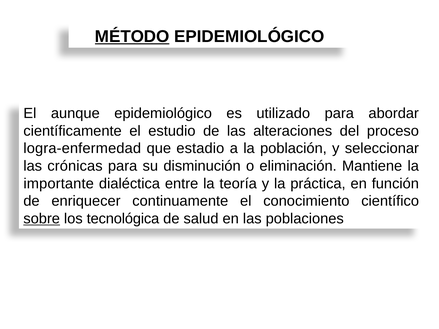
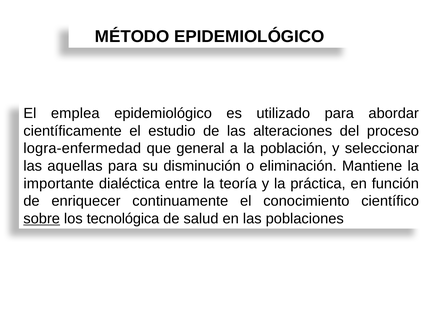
MÉTODO underline: present -> none (132, 36)
aunque: aunque -> emplea (75, 113)
estadio: estadio -> general (200, 149)
crónicas: crónicas -> aquellas (75, 166)
